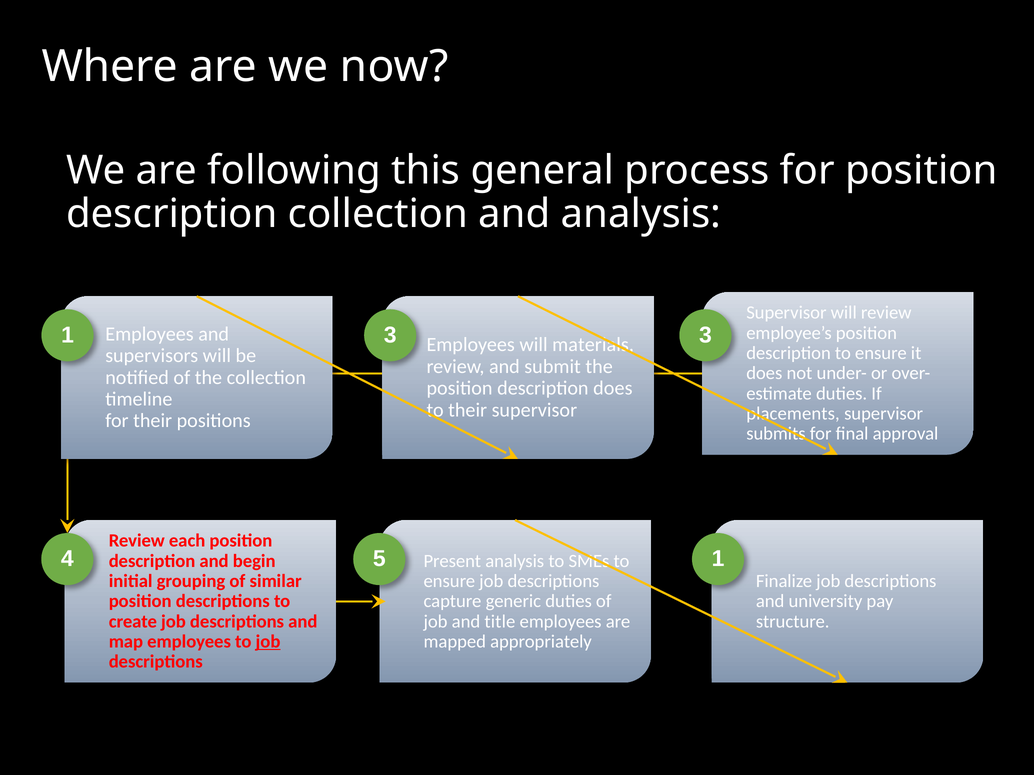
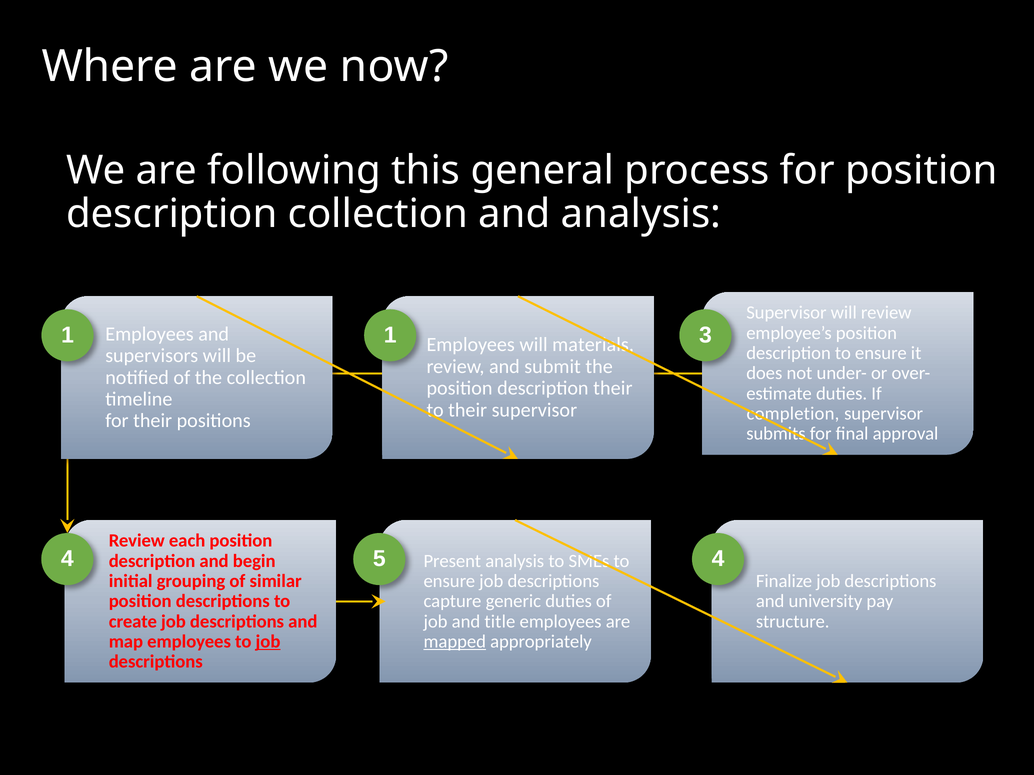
1 3: 3 -> 1 (390, 335)
description does: does -> their (613, 389)
placements: placements -> completion (793, 414)
5 1: 1 -> 4 (718, 559)
mapped underline: none -> present (455, 642)
